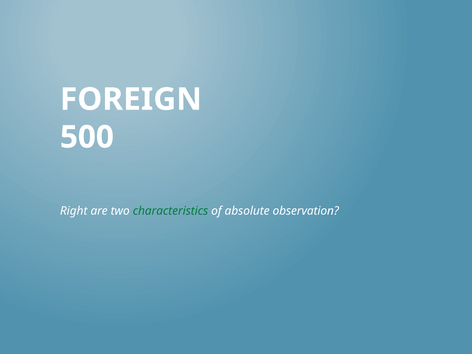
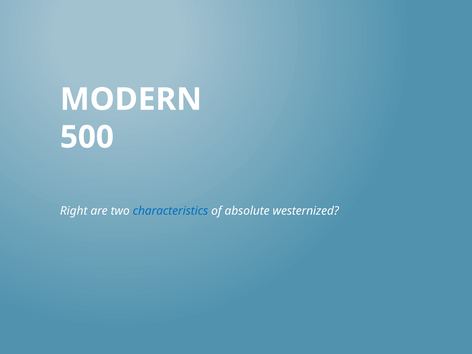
FOREIGN: FOREIGN -> MODERN (131, 99)
characteristics colour: green -> blue (170, 211)
observation: observation -> westernized (306, 211)
